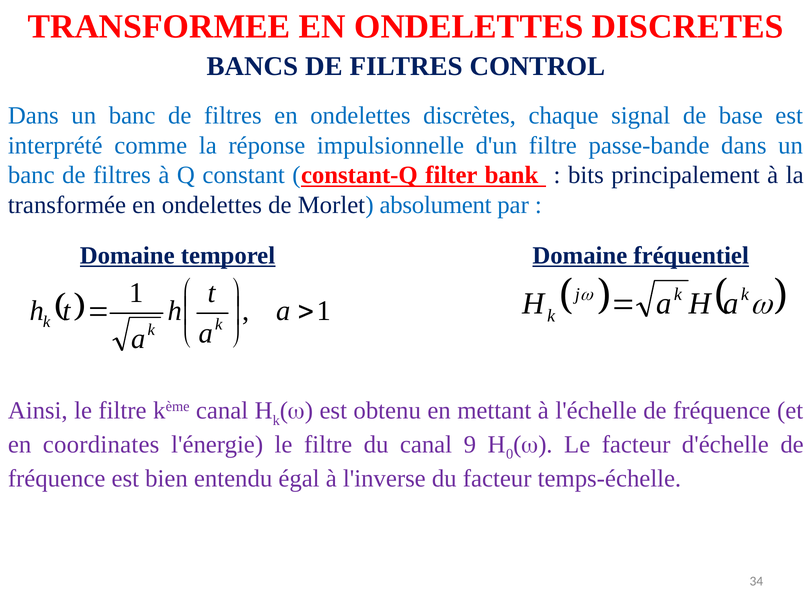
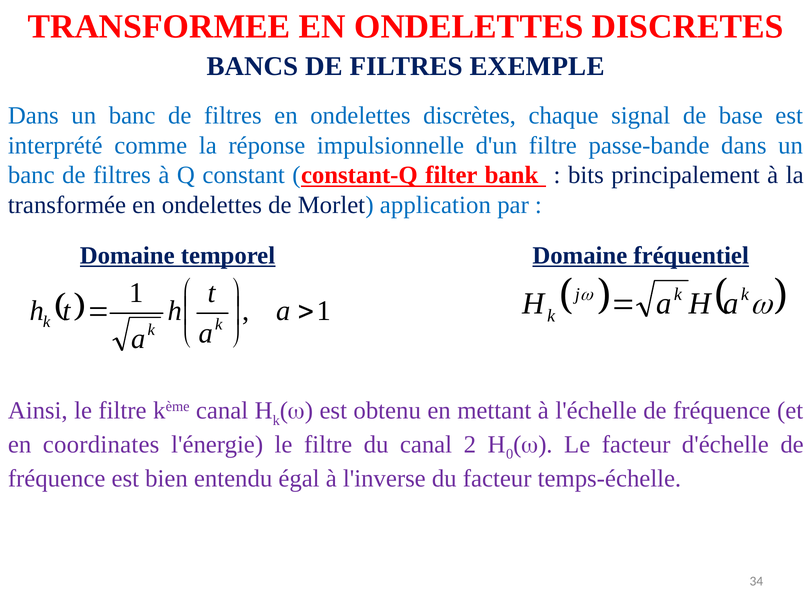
CONTROL: CONTROL -> EXEMPLE (537, 67)
absolument: absolument -> application (435, 205)
9: 9 -> 2 (470, 445)
